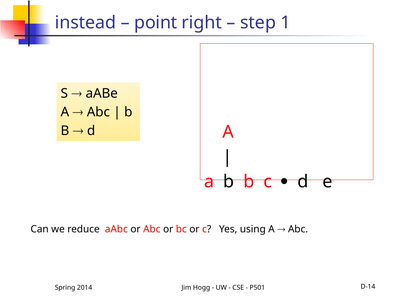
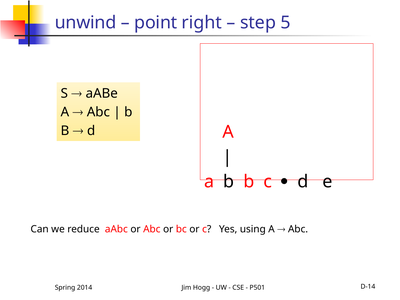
instead: instead -> unwind (86, 23)
1: 1 -> 5 (286, 23)
